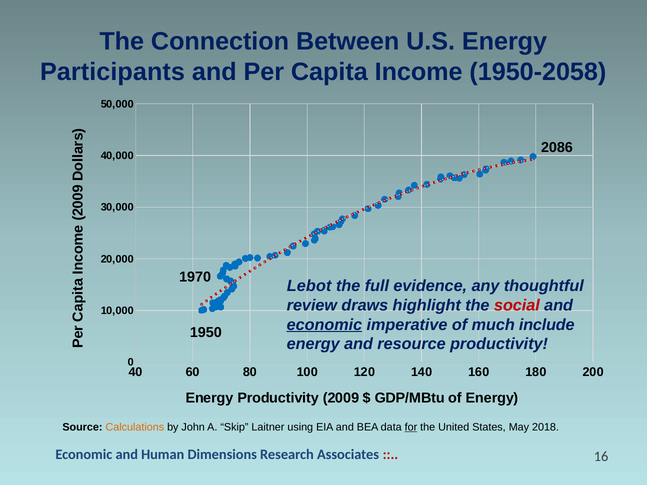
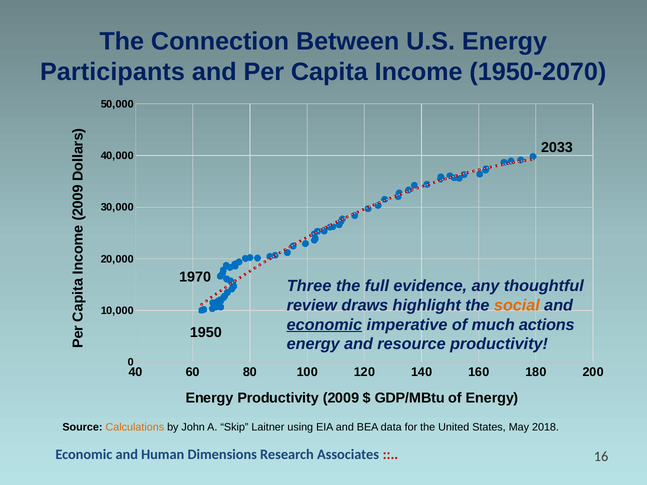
1950-2058: 1950-2058 -> 1950-2070 (538, 72)
2086: 2086 -> 2033 (557, 148)
Lebot: Lebot -> Three (309, 286)
social colour: red -> orange (517, 305)
include: include -> actions (547, 325)
for underline: present -> none (411, 427)
